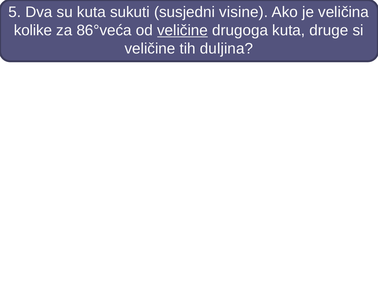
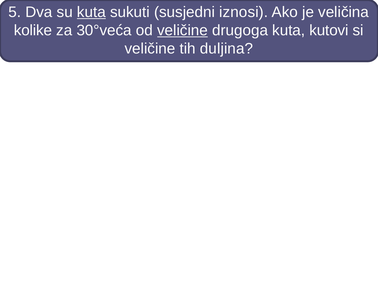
kuta underline: none -> present (91, 12)
visine: visine -> iznosi (244, 12)
86°veća: 86°veća -> 30°veća (104, 30)
druge: druge -> kutovi (329, 30)
